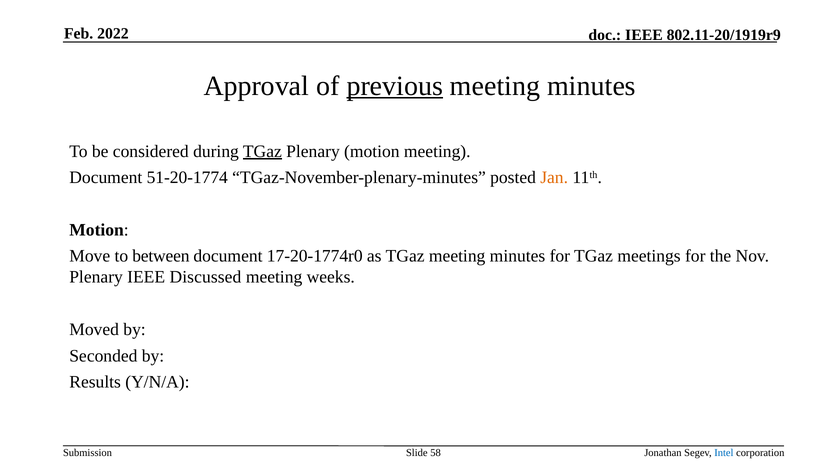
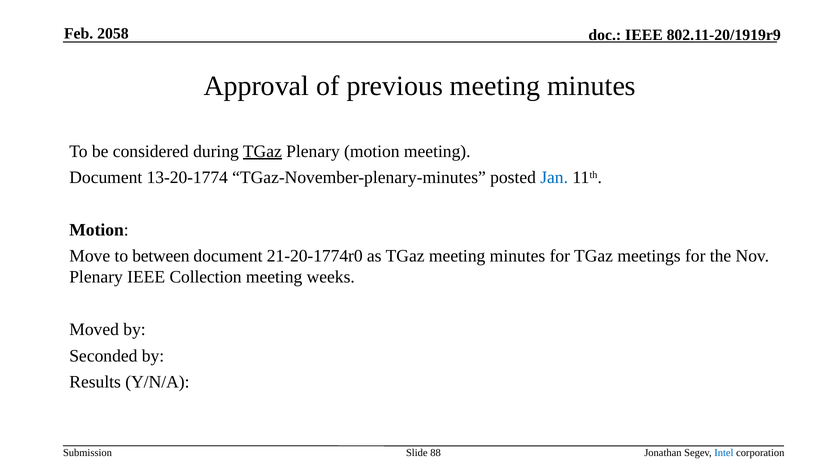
2022: 2022 -> 2058 (113, 33)
previous underline: present -> none (395, 86)
51-20-1774: 51-20-1774 -> 13-20-1774 (187, 178)
Jan colour: orange -> blue (554, 178)
17-20-1774r0: 17-20-1774r0 -> 21-20-1774r0 (315, 256)
Discussed: Discussed -> Collection (206, 277)
58: 58 -> 88 (436, 453)
